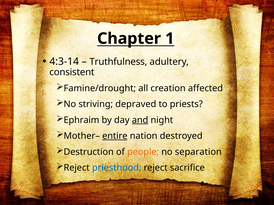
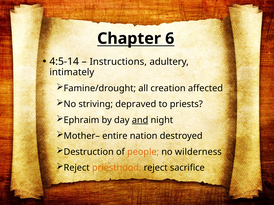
1: 1 -> 6 (170, 39)
4:3-14: 4:3-14 -> 4:5-14 (64, 62)
Truthfulness: Truthfulness -> Instructions (118, 62)
consistent: consistent -> intimately (72, 72)
entire underline: present -> none (115, 136)
separation: separation -> wilderness (198, 152)
priesthood colour: blue -> orange (117, 168)
